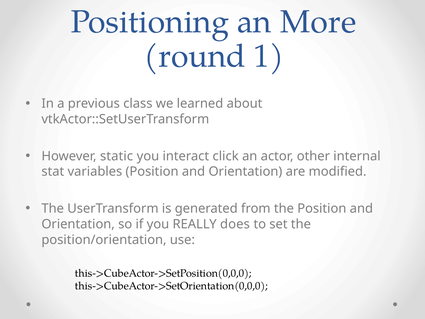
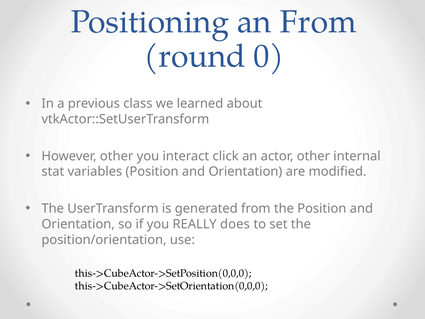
an More: More -> From (318, 22)
1: 1 -> 0 (269, 56)
However static: static -> other (117, 156)
